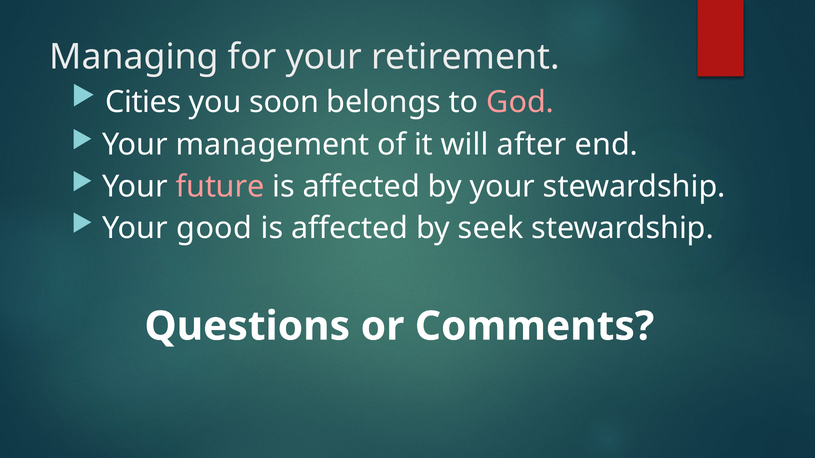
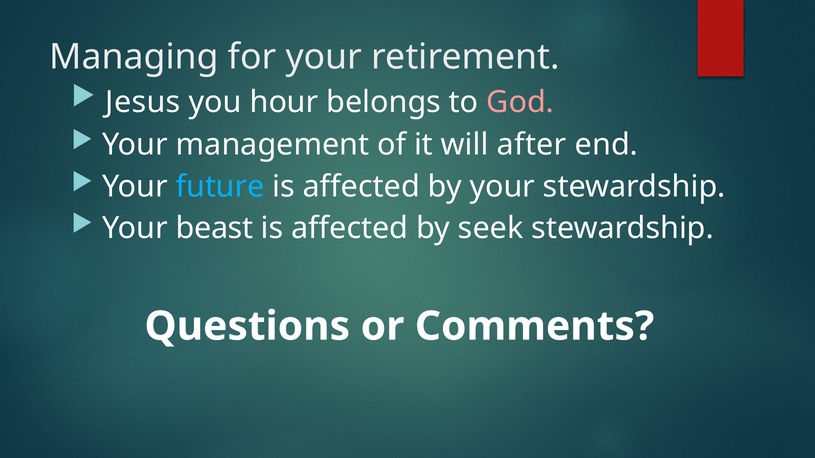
Cities: Cities -> Jesus (143, 102)
soon: soon -> hour (284, 102)
future colour: pink -> light blue (220, 187)
good: good -> beast (214, 228)
